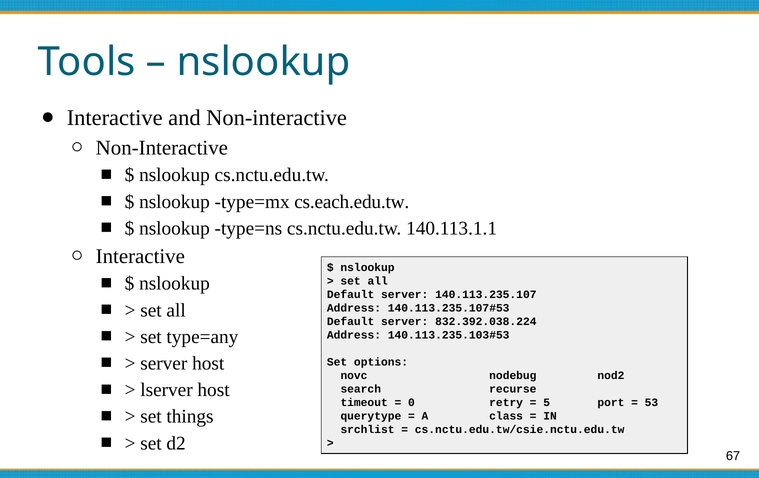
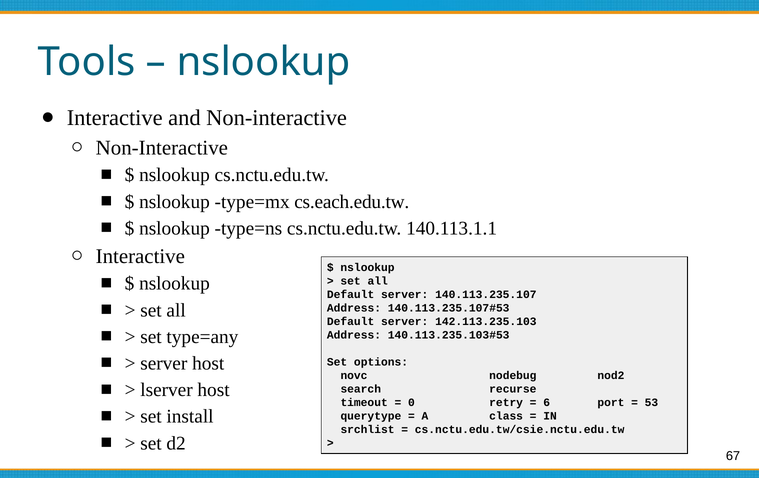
832.392.038.224: 832.392.038.224 -> 142.113.235.103 (486, 321)
5: 5 -> 6 (547, 403)
things: things -> install (190, 417)
